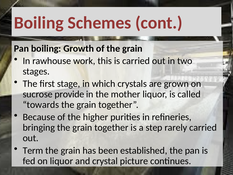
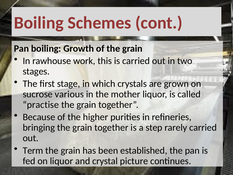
provide: provide -> various (69, 94)
towards: towards -> practise (41, 105)
